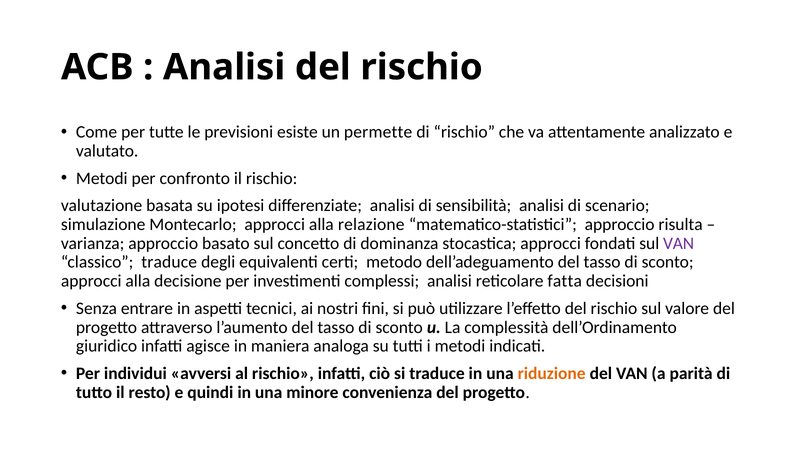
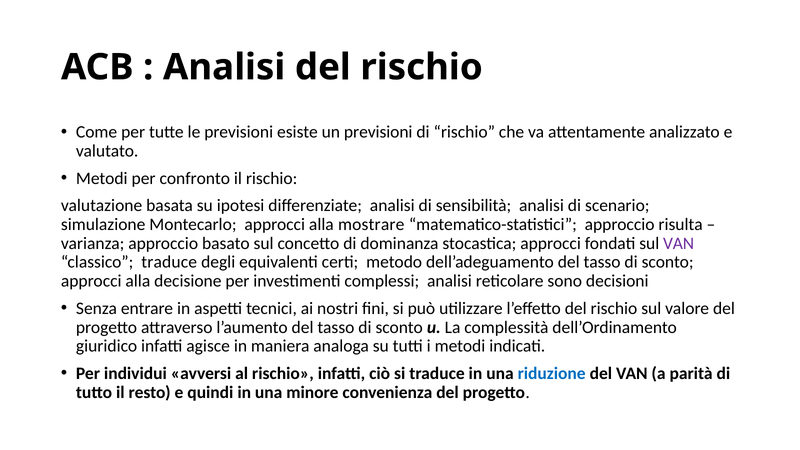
un permette: permette -> previsioni (378, 132)
relazione: relazione -> mostrare (371, 224)
fatta: fatta -> sono (565, 281)
riduzione colour: orange -> blue (552, 373)
